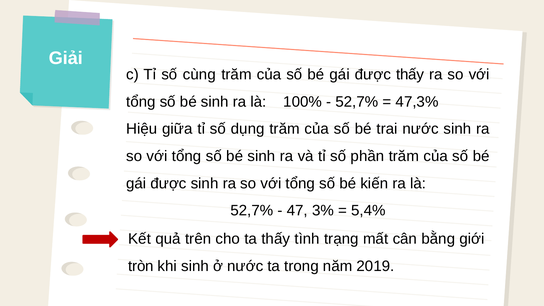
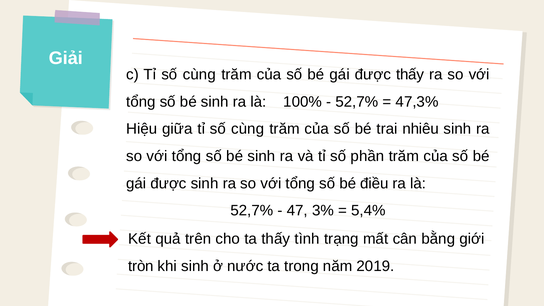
giữa tỉ số dụng: dụng -> cùng (248, 129)
trai nước: nước -> nhiêu (421, 129)
kiến: kiến -> điều (374, 183)
